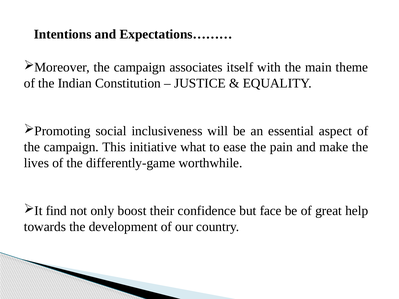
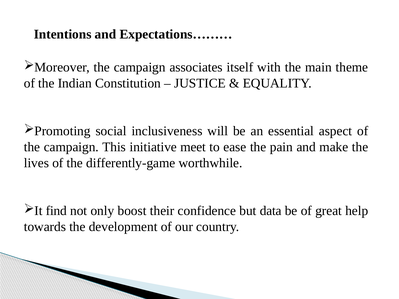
what: what -> meet (193, 147)
face: face -> data (271, 211)
